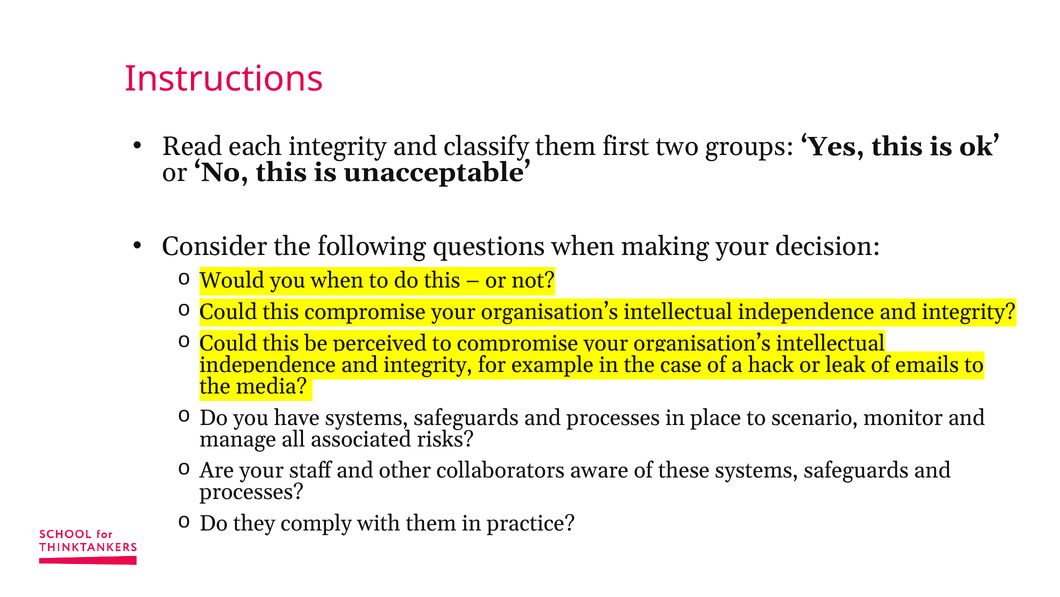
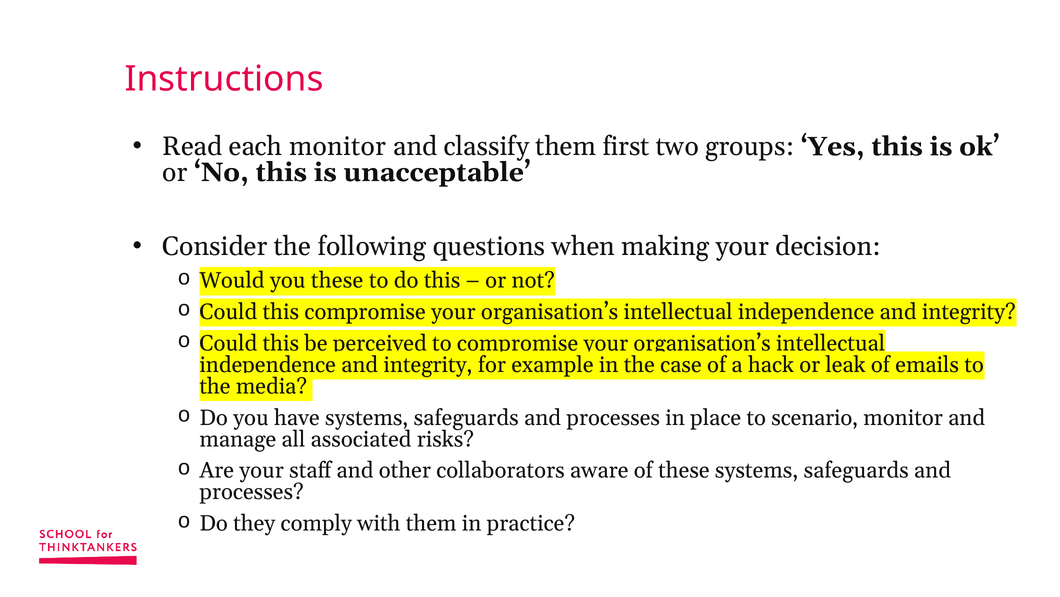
each integrity: integrity -> monitor (338, 146)
you when: when -> these (337, 280)
